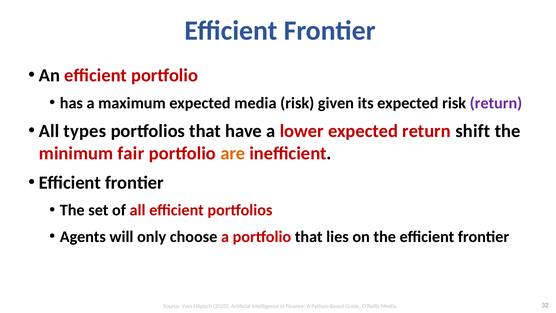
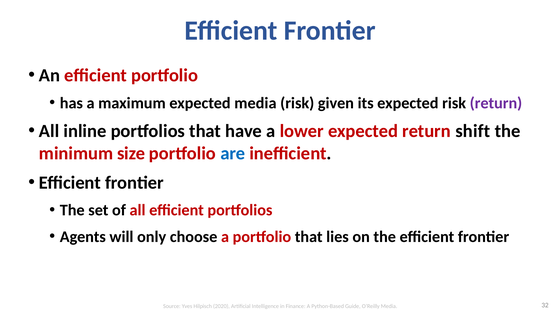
types: types -> inline (85, 131)
fair: fair -> size (131, 153)
are colour: orange -> blue (233, 153)
